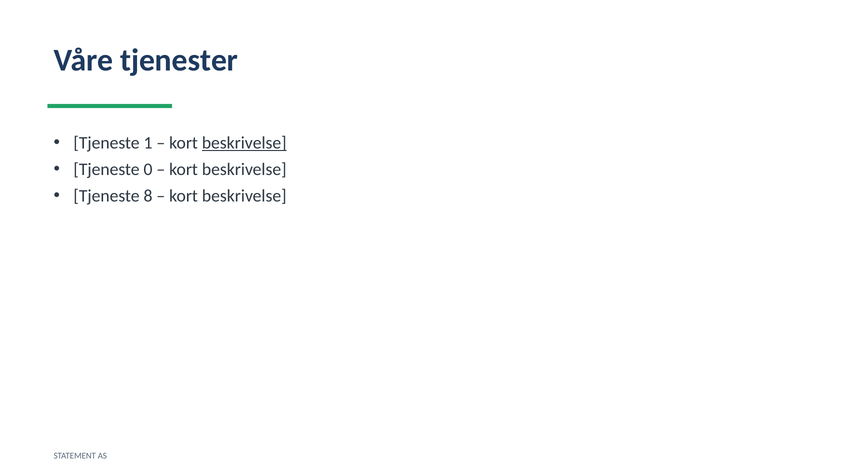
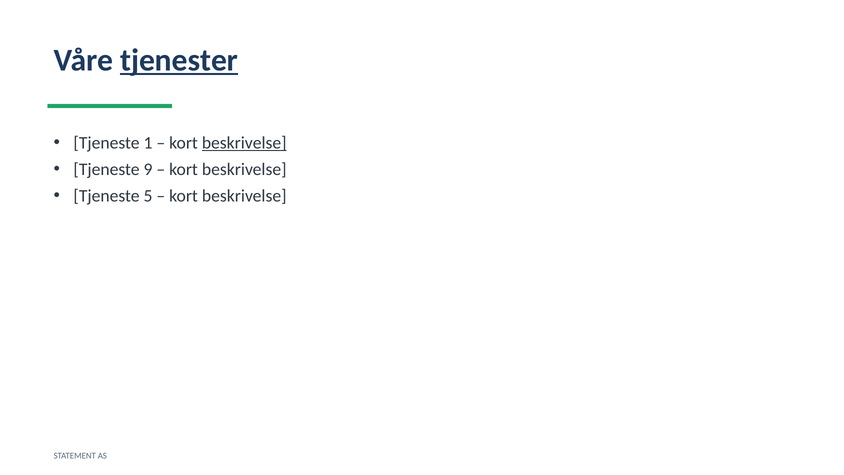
tjenester underline: none -> present (179, 60)
0: 0 -> 9 (148, 169)
8: 8 -> 5 (148, 196)
